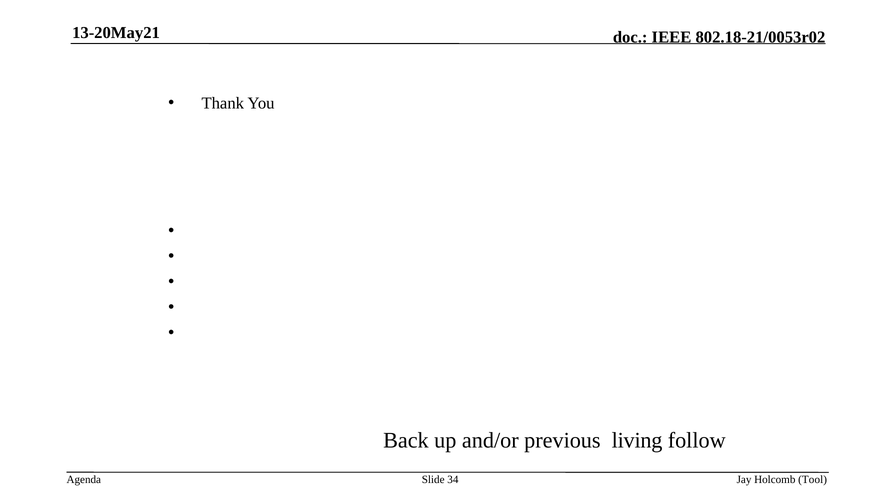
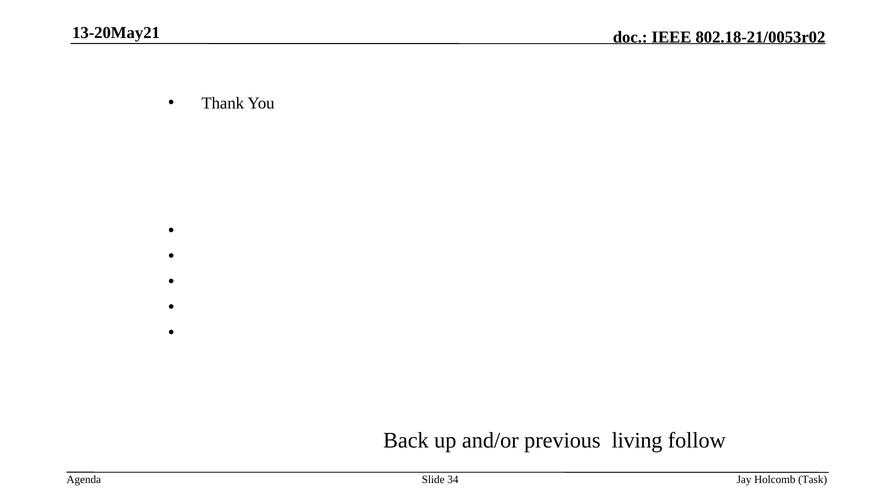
Tool: Tool -> Task (813, 479)
